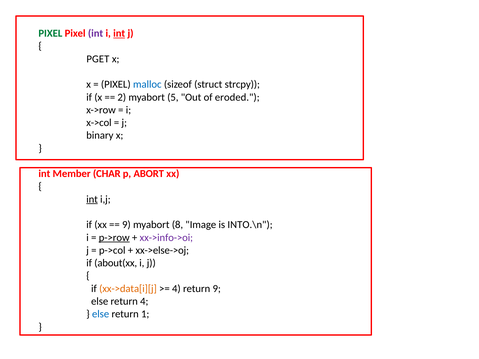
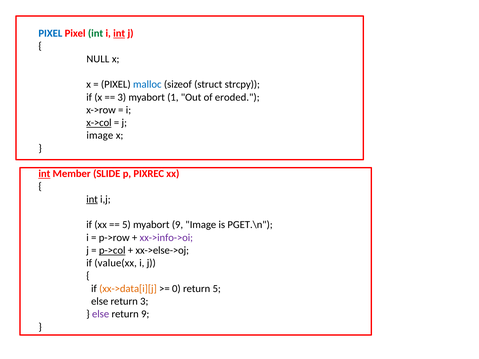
PIXEL colour: green -> blue (50, 33)
int colour: purple -> green (96, 33)
PGET: PGET -> NULL (98, 59)
2: 2 -> 3 (122, 97)
5: 5 -> 1 (173, 97)
x->col underline: none -> present (99, 123)
binary: binary -> image (100, 136)
int underline: none -> present (44, 174)
CHAR: CHAR -> SLIDE (107, 174)
ABORT: ABORT -> PIXREC (149, 174)
9: 9 -> 5 (126, 225)
myabort 8: 8 -> 9 (177, 225)
INTO.\n: INTO.\n -> PGET.\n (250, 225)
p->row underline: present -> none (114, 238)
p->col underline: none -> present (112, 250)
about(xx: about(xx -> value(xx (116, 263)
4: 4 -> 0 (176, 289)
return 9: 9 -> 5 (217, 289)
return 4: 4 -> 3 (144, 302)
else colour: blue -> purple (101, 314)
return 1: 1 -> 9 (145, 314)
